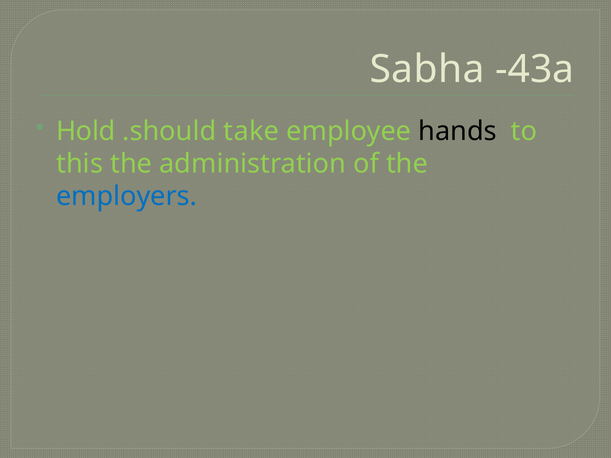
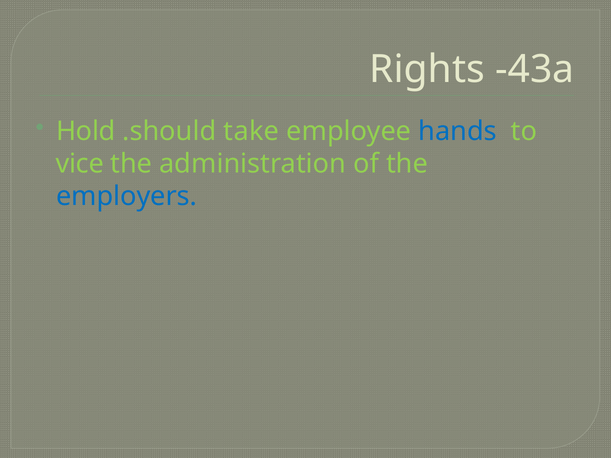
Sabha: Sabha -> Rights (427, 70)
hands colour: black -> blue (458, 131)
this: this -> vice (80, 164)
